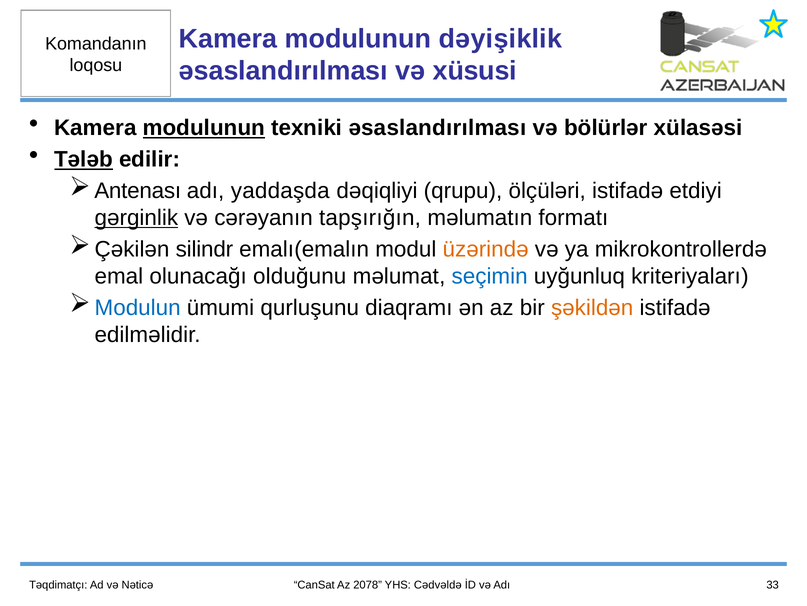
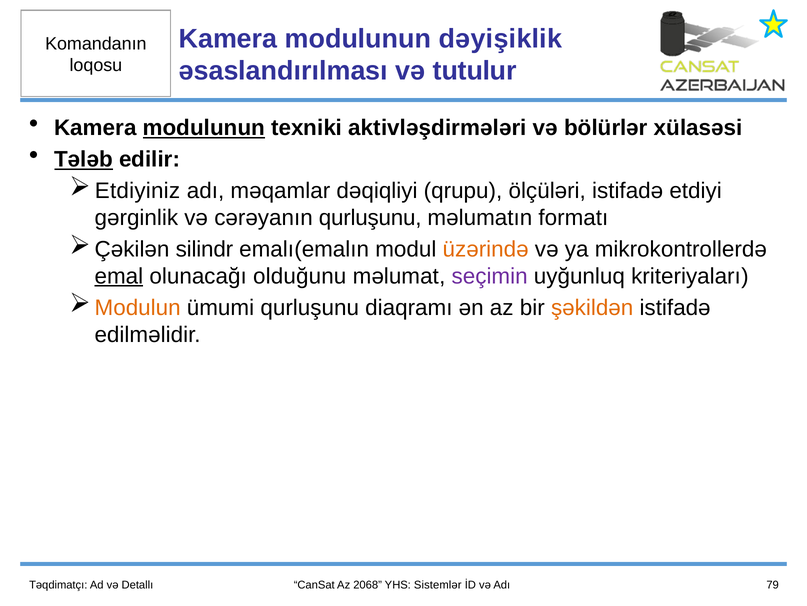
xüsusi: xüsusi -> tutulur (475, 71)
texniki əsaslandırılması: əsaslandırılması -> aktivləşdirmələri (438, 128)
Antenası: Antenası -> Etdiyiniz (138, 191)
yaddaşda: yaddaşda -> məqamlar (280, 191)
gərginlik underline: present -> none (136, 218)
cərəyanın tapşırığın: tapşırığın -> qurluşunu (370, 218)
emal underline: none -> present (119, 276)
seçimin colour: blue -> purple (490, 276)
Modulun colour: blue -> orange (138, 307)
Nəticə: Nəticə -> Detallı (137, 584)
2078: 2078 -> 2068 (368, 584)
Cədvəldə: Cədvəldə -> Sistemlər (438, 584)
33: 33 -> 79 (773, 584)
